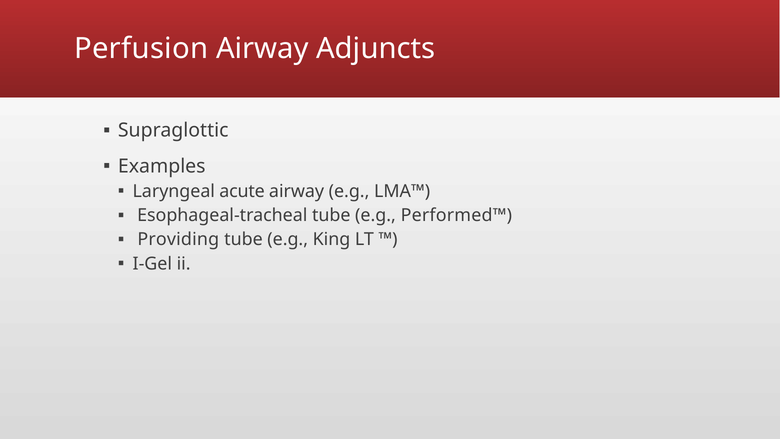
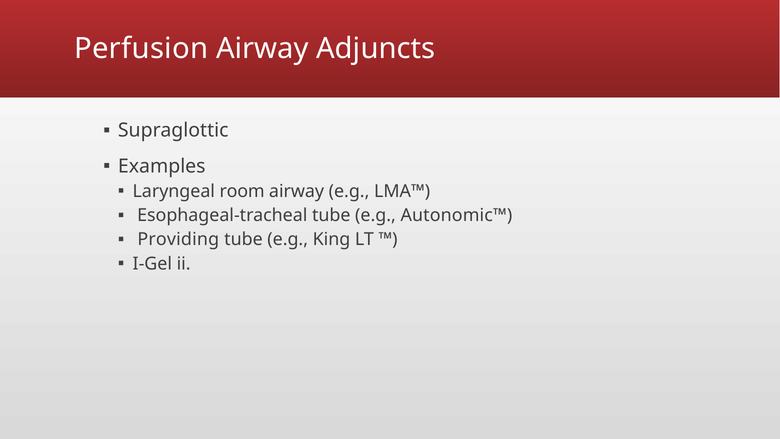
acute: acute -> room (242, 191)
Performed™: Performed™ -> Autonomic™ (456, 215)
